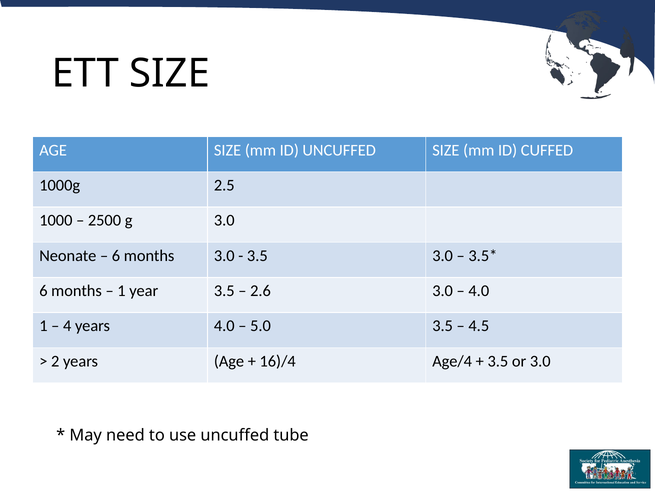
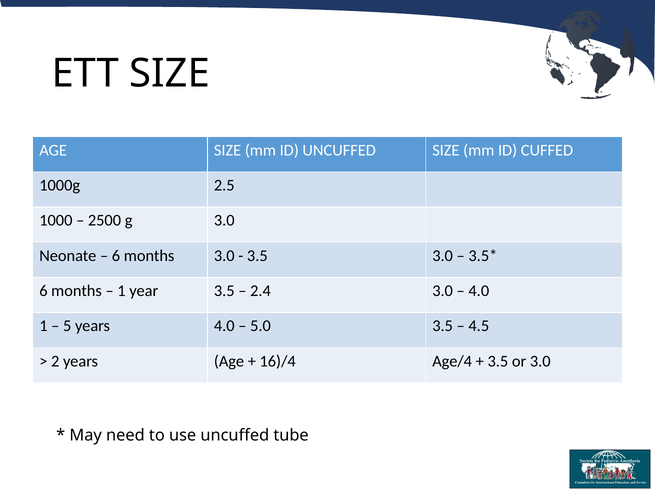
2.6: 2.6 -> 2.4 (260, 290)
4: 4 -> 5 (67, 326)
